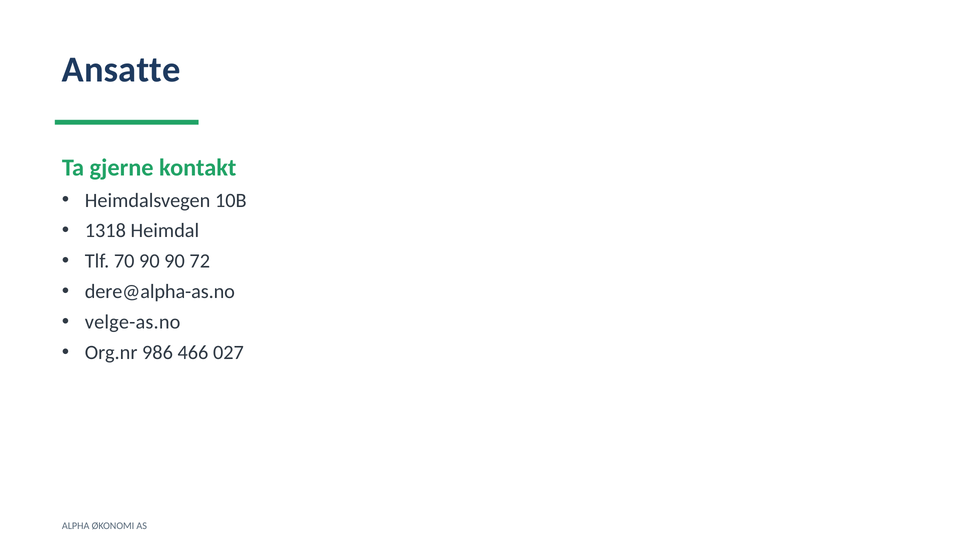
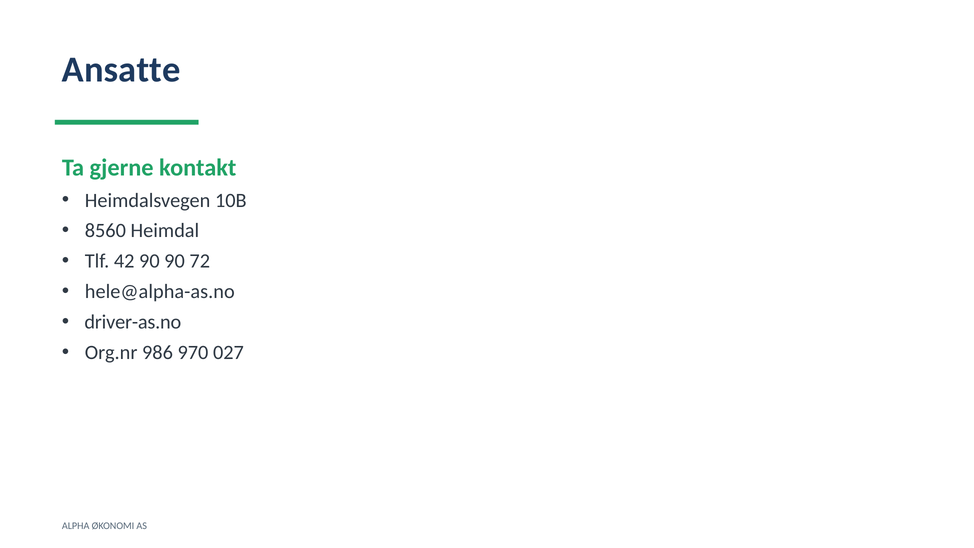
1318: 1318 -> 8560 (105, 231)
70: 70 -> 42 (124, 261)
dere@alpha-as.no: dere@alpha-as.no -> hele@alpha-as.no (160, 292)
velge-as.no: velge-as.no -> driver-as.no (133, 322)
466: 466 -> 970 (193, 353)
